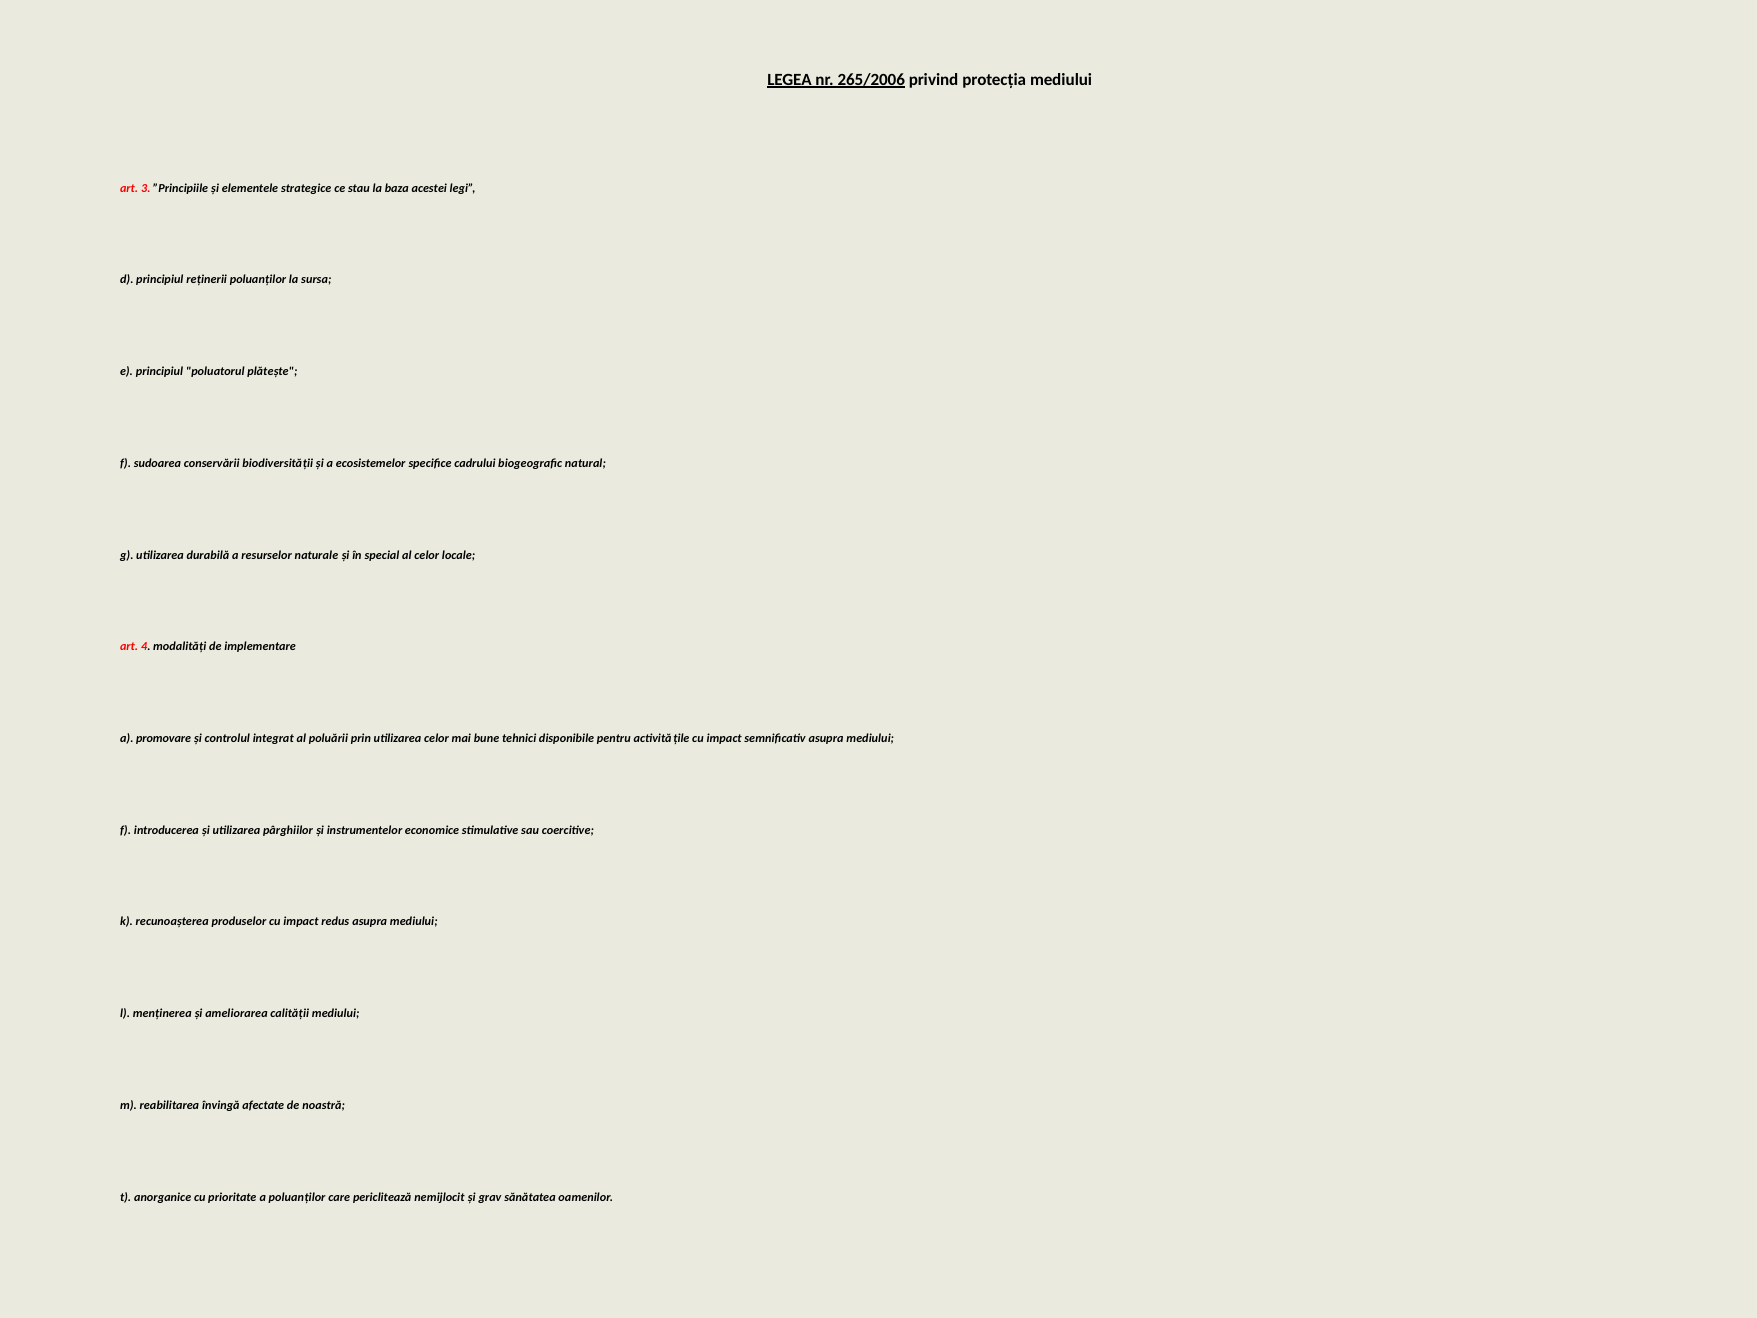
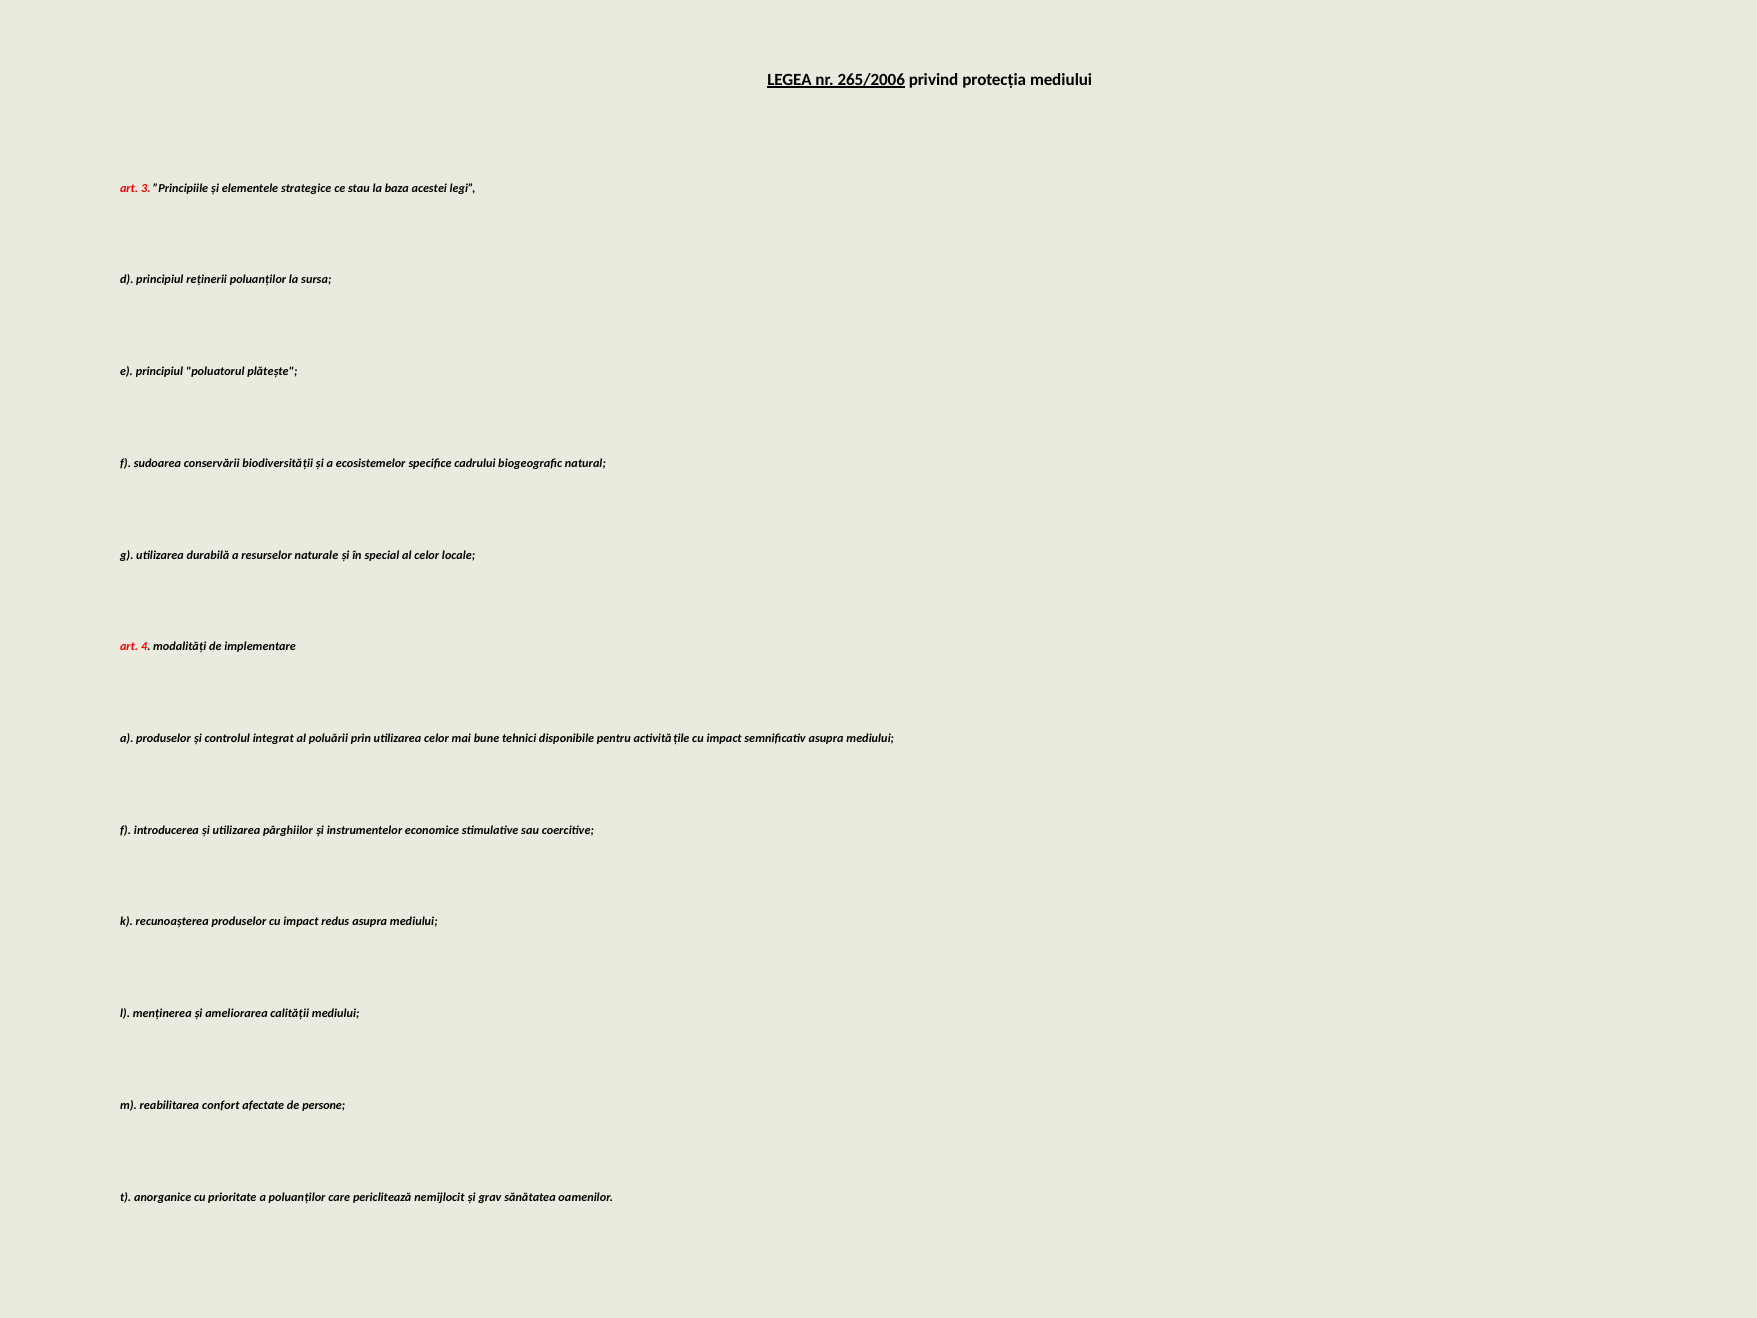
a promovare: promovare -> produselor (164, 738)
învingă: învingă -> confort (221, 1105)
noastră: noastră -> persone (324, 1105)
